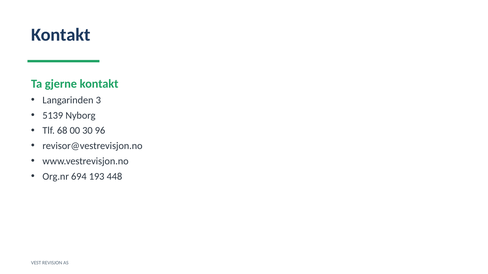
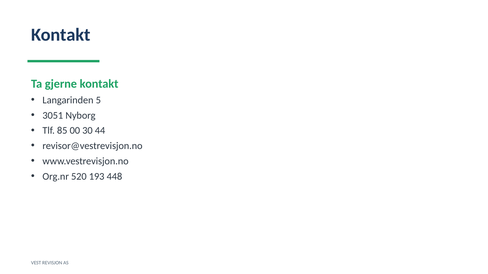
3: 3 -> 5 (98, 100)
5139: 5139 -> 3051 (53, 116)
68: 68 -> 85 (62, 131)
96: 96 -> 44 (100, 131)
694: 694 -> 520 (79, 177)
